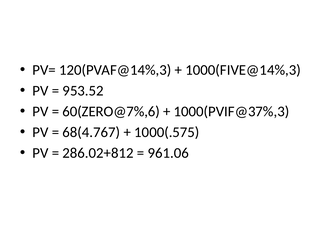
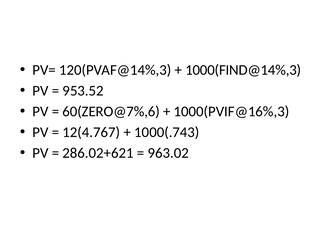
1000(FIVE@14%,3: 1000(FIVE@14%,3 -> 1000(FIND@14%,3 (243, 70)
1000(PVIF@37%,3: 1000(PVIF@37%,3 -> 1000(PVIF@16%,3 (231, 111)
68(4.767: 68(4.767 -> 12(4.767 (91, 132)
1000(.575: 1000(.575 -> 1000(.743 (167, 132)
286.02+812: 286.02+812 -> 286.02+621 (98, 153)
961.06: 961.06 -> 963.02 (168, 153)
